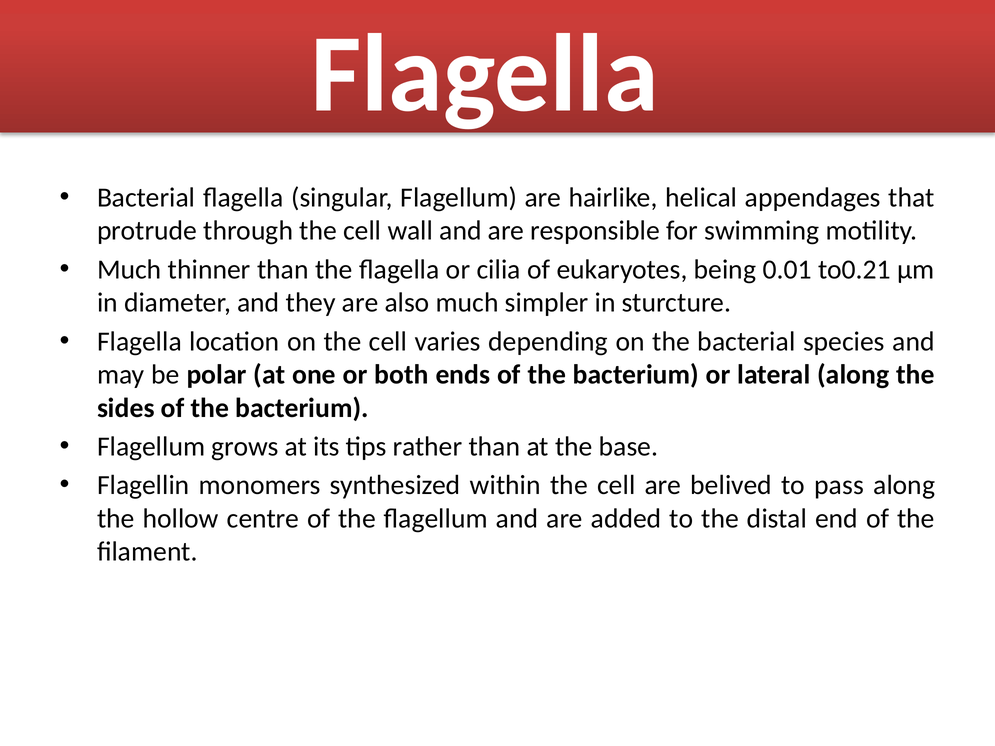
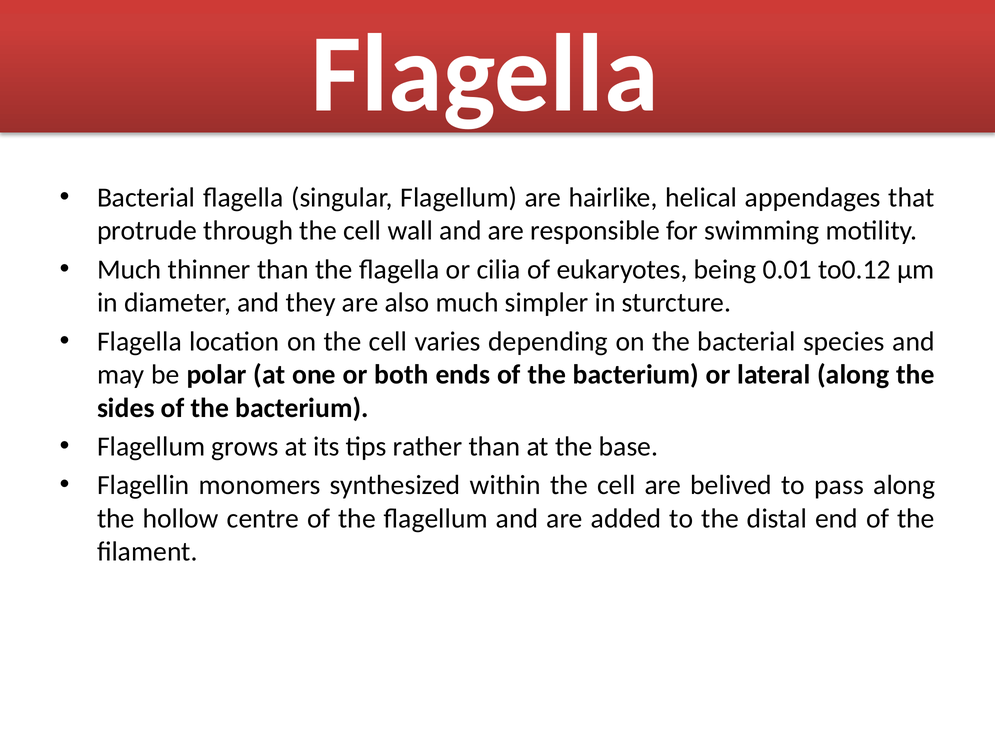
to0.21: to0.21 -> to0.12 (854, 270)
